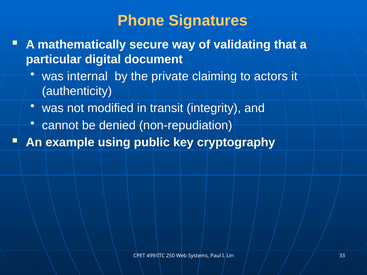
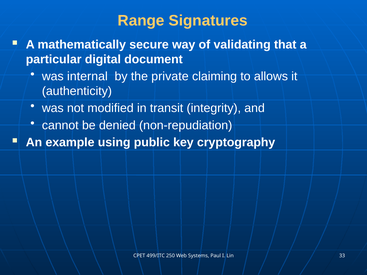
Phone: Phone -> Range (141, 21)
actors: actors -> allows (271, 76)
